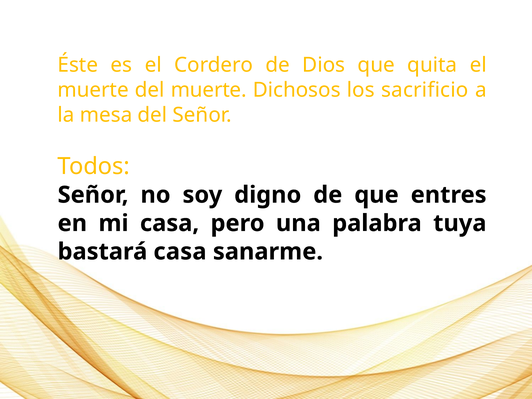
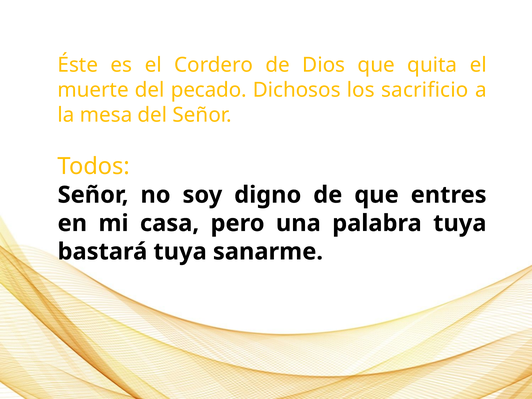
del muerte: muerte -> pecado (209, 90)
bastará casa: casa -> tuya (180, 252)
